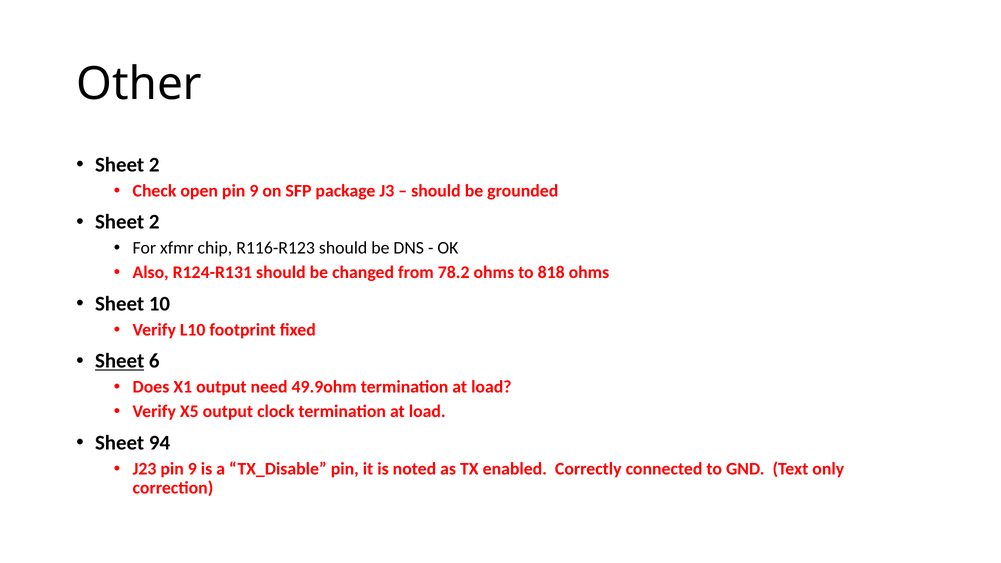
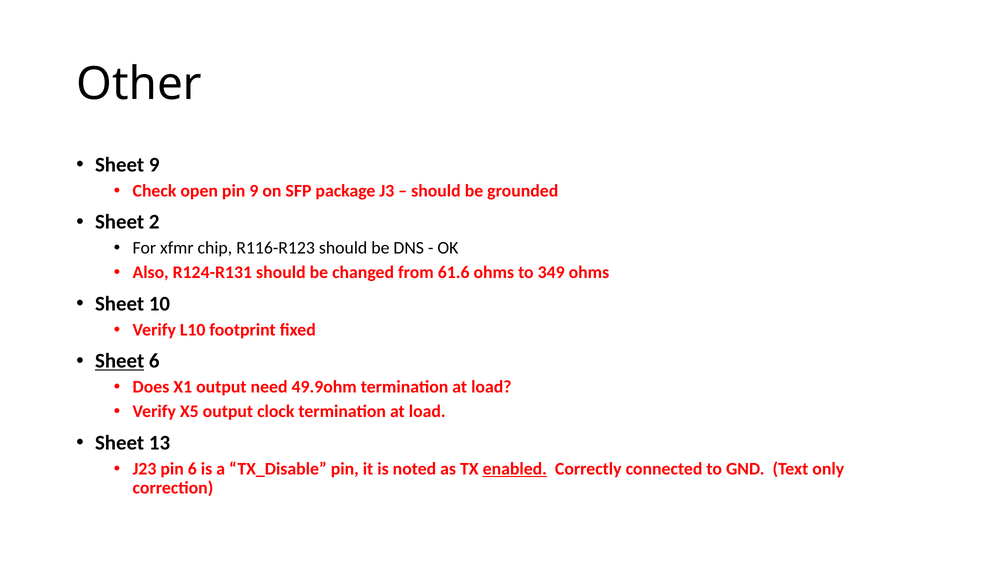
2: 2 -> 9 (154, 165)
78.2: 78.2 -> 61.6 (454, 272)
818: 818 -> 349 (551, 272)
94: 94 -> 13 (160, 443)
J23 pin 9: 9 -> 6 (192, 469)
enabled underline: none -> present (515, 469)
